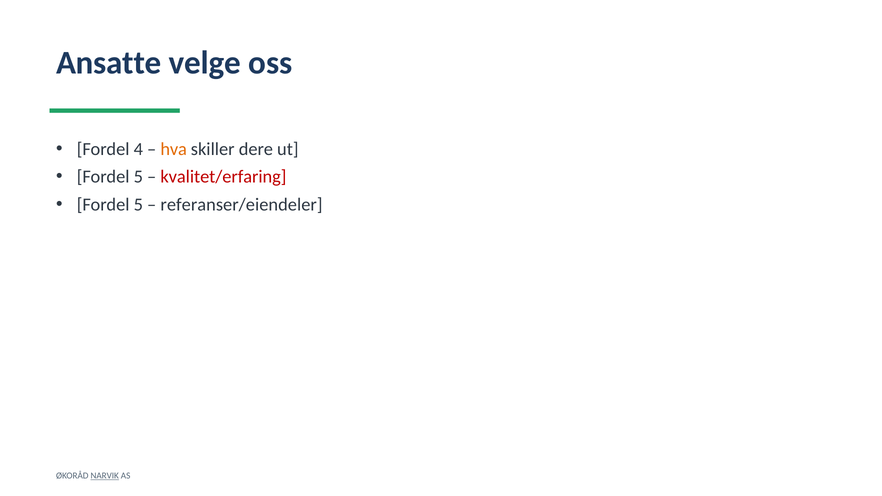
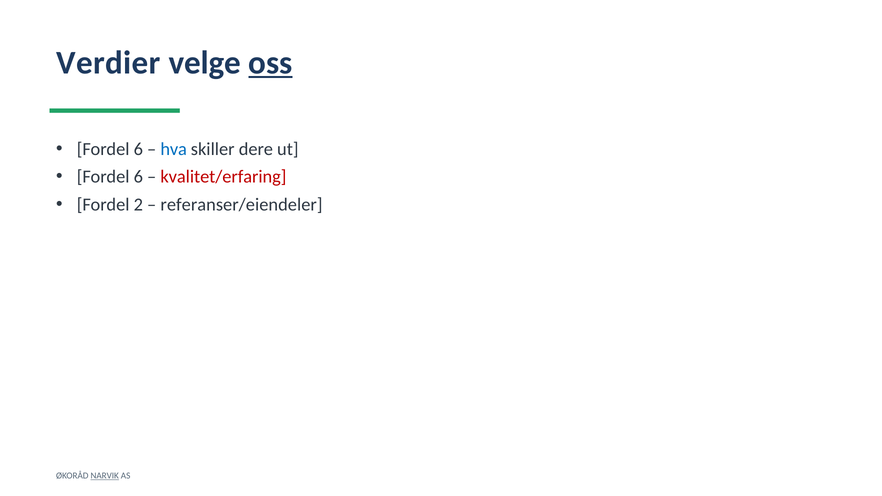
Ansatte: Ansatte -> Verdier (109, 63)
oss underline: none -> present (270, 63)
4: 4 -> 6 (138, 149)
hva colour: orange -> blue (174, 149)
5: 5 -> 6 (138, 177)
5: 5 -> 2 (138, 205)
